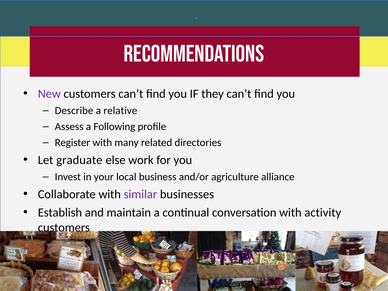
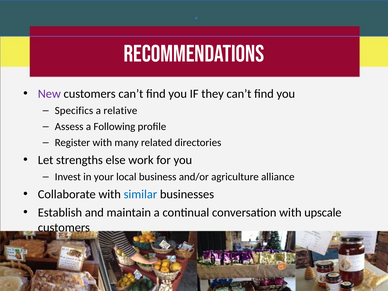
Describe: Describe -> Specifics (74, 111)
graduate: graduate -> strengths (79, 160)
similar colour: purple -> blue (140, 194)
activity: activity -> upscale (323, 213)
